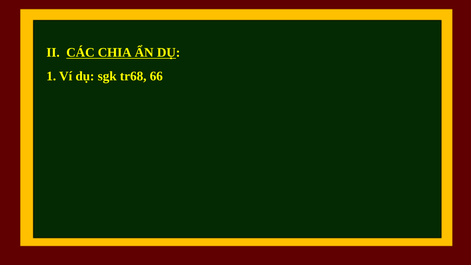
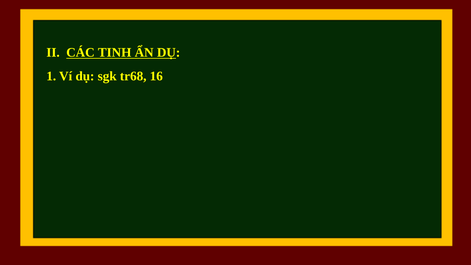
CHIA: CHIA -> TINH (115, 53)
66: 66 -> 16 (156, 76)
